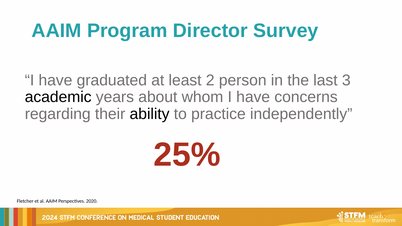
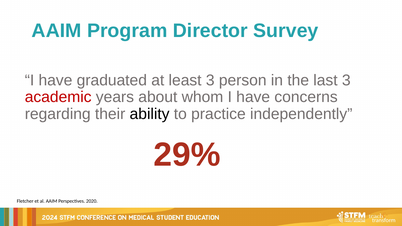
least 2: 2 -> 3 (210, 80)
academic colour: black -> red (58, 97)
25%: 25% -> 29% (187, 155)
